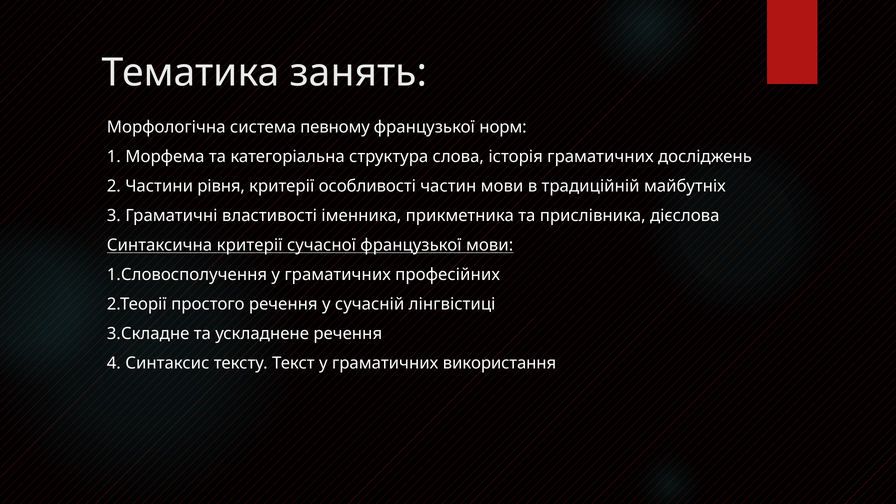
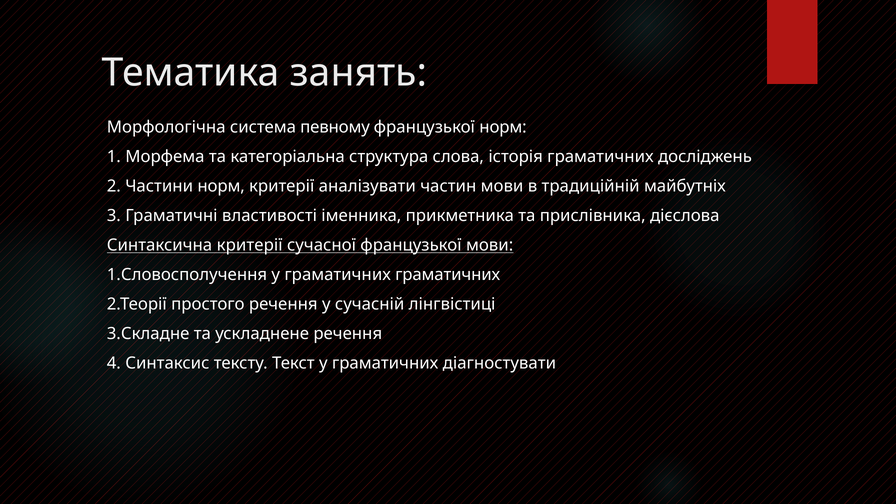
Частини рівня: рівня -> норм (221, 186)
особливості: особливості -> аналізувати (367, 186)
граматичних професійних: професійних -> граматичних (448, 275)
використання: використання -> діагностувати (499, 363)
